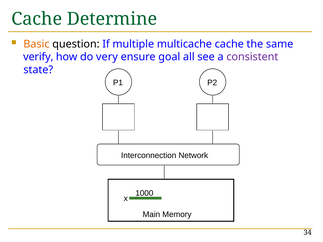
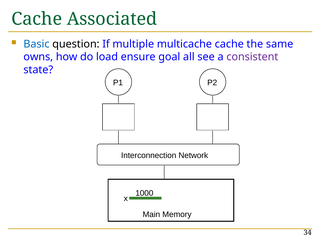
Determine: Determine -> Associated (112, 19)
Basic colour: orange -> blue (36, 44)
verify: verify -> owns (38, 57)
very: very -> load (107, 57)
